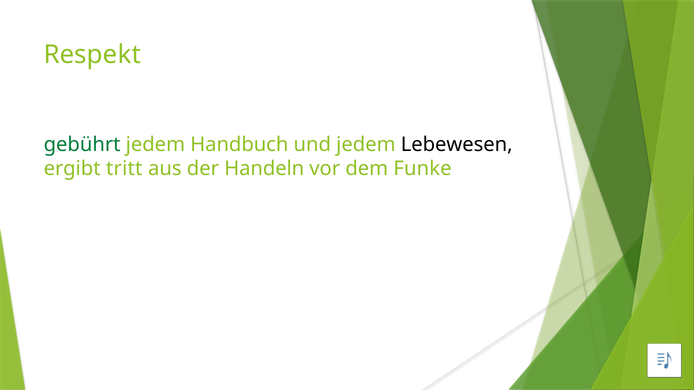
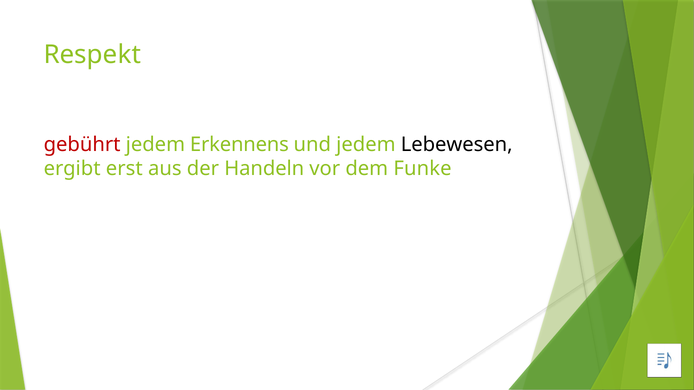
gebührt colour: green -> red (82, 144)
Handbuch: Handbuch -> Erkennens (239, 144)
tritt: tritt -> erst (124, 169)
